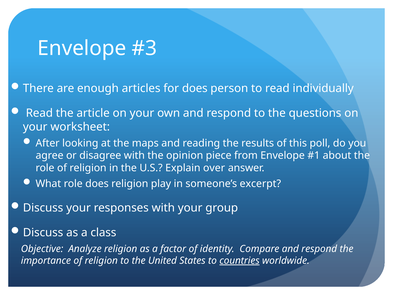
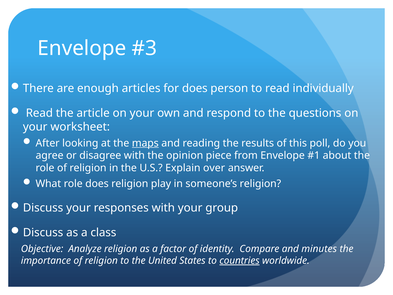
maps underline: none -> present (145, 143)
someone’s excerpt: excerpt -> religion (260, 184)
Compare and respond: respond -> minutes (319, 249)
